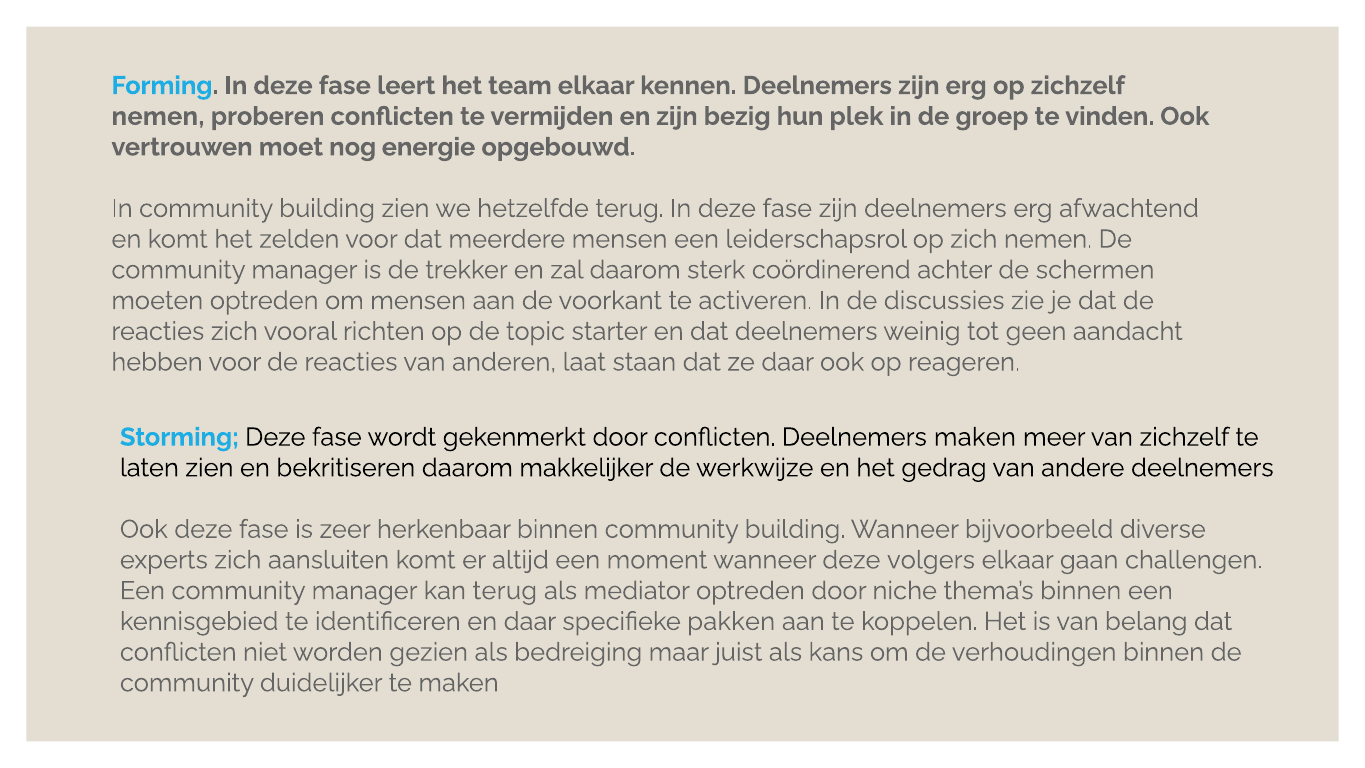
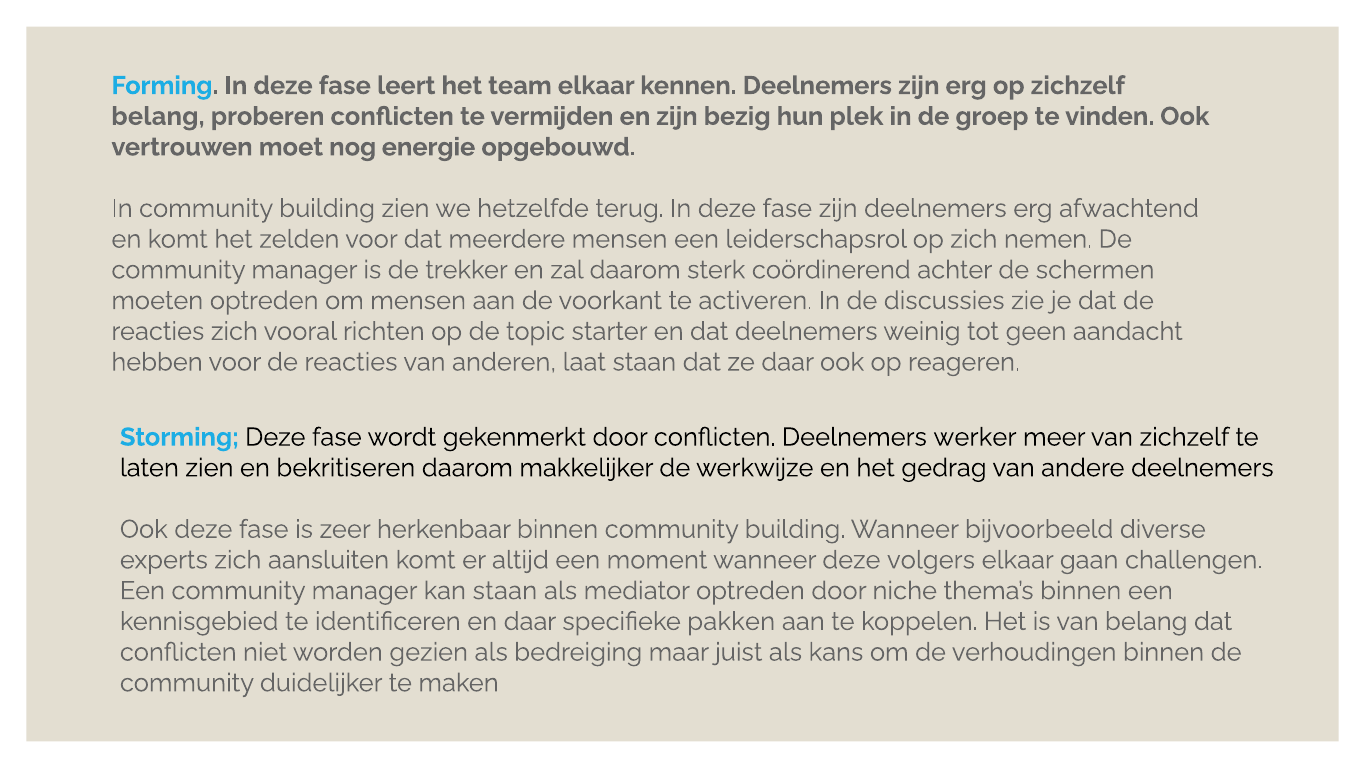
nemen: nemen -> belang (158, 116)
Deelnemers maken: maken -> werker (975, 437)
kan terug: terug -> staan (505, 591)
